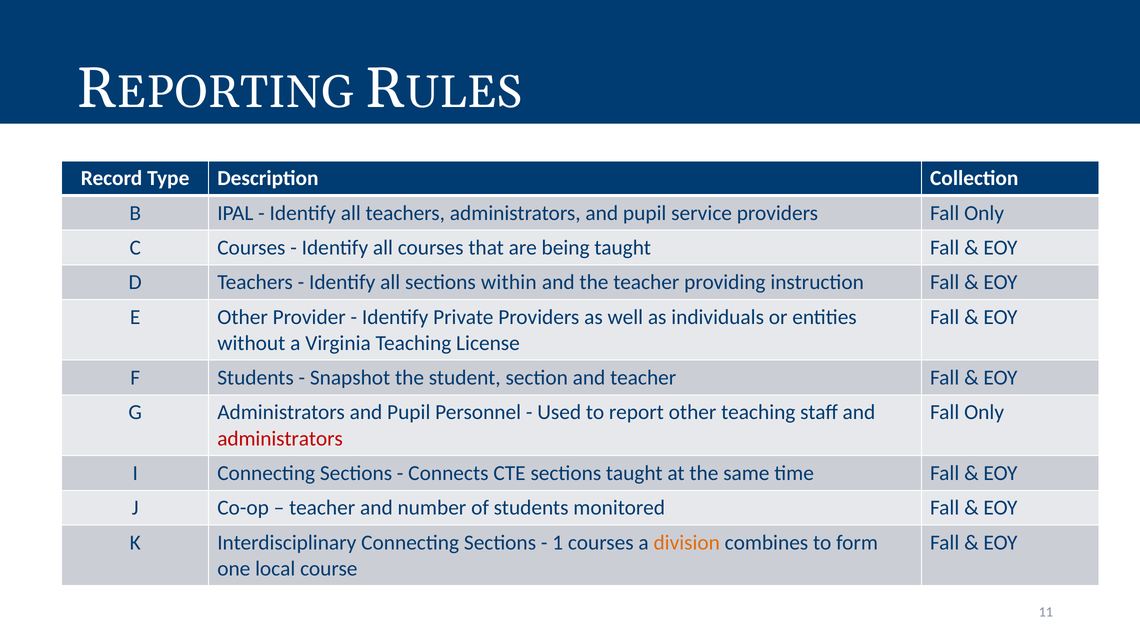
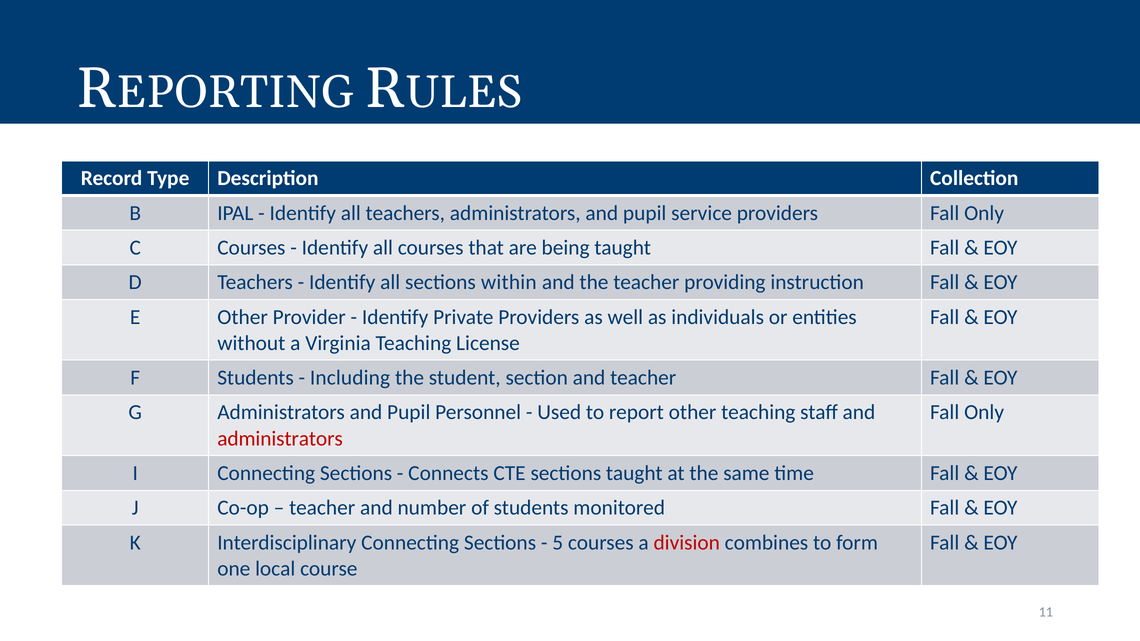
Snapshot: Snapshot -> Including (350, 378)
1: 1 -> 5 (558, 543)
division colour: orange -> red (687, 543)
